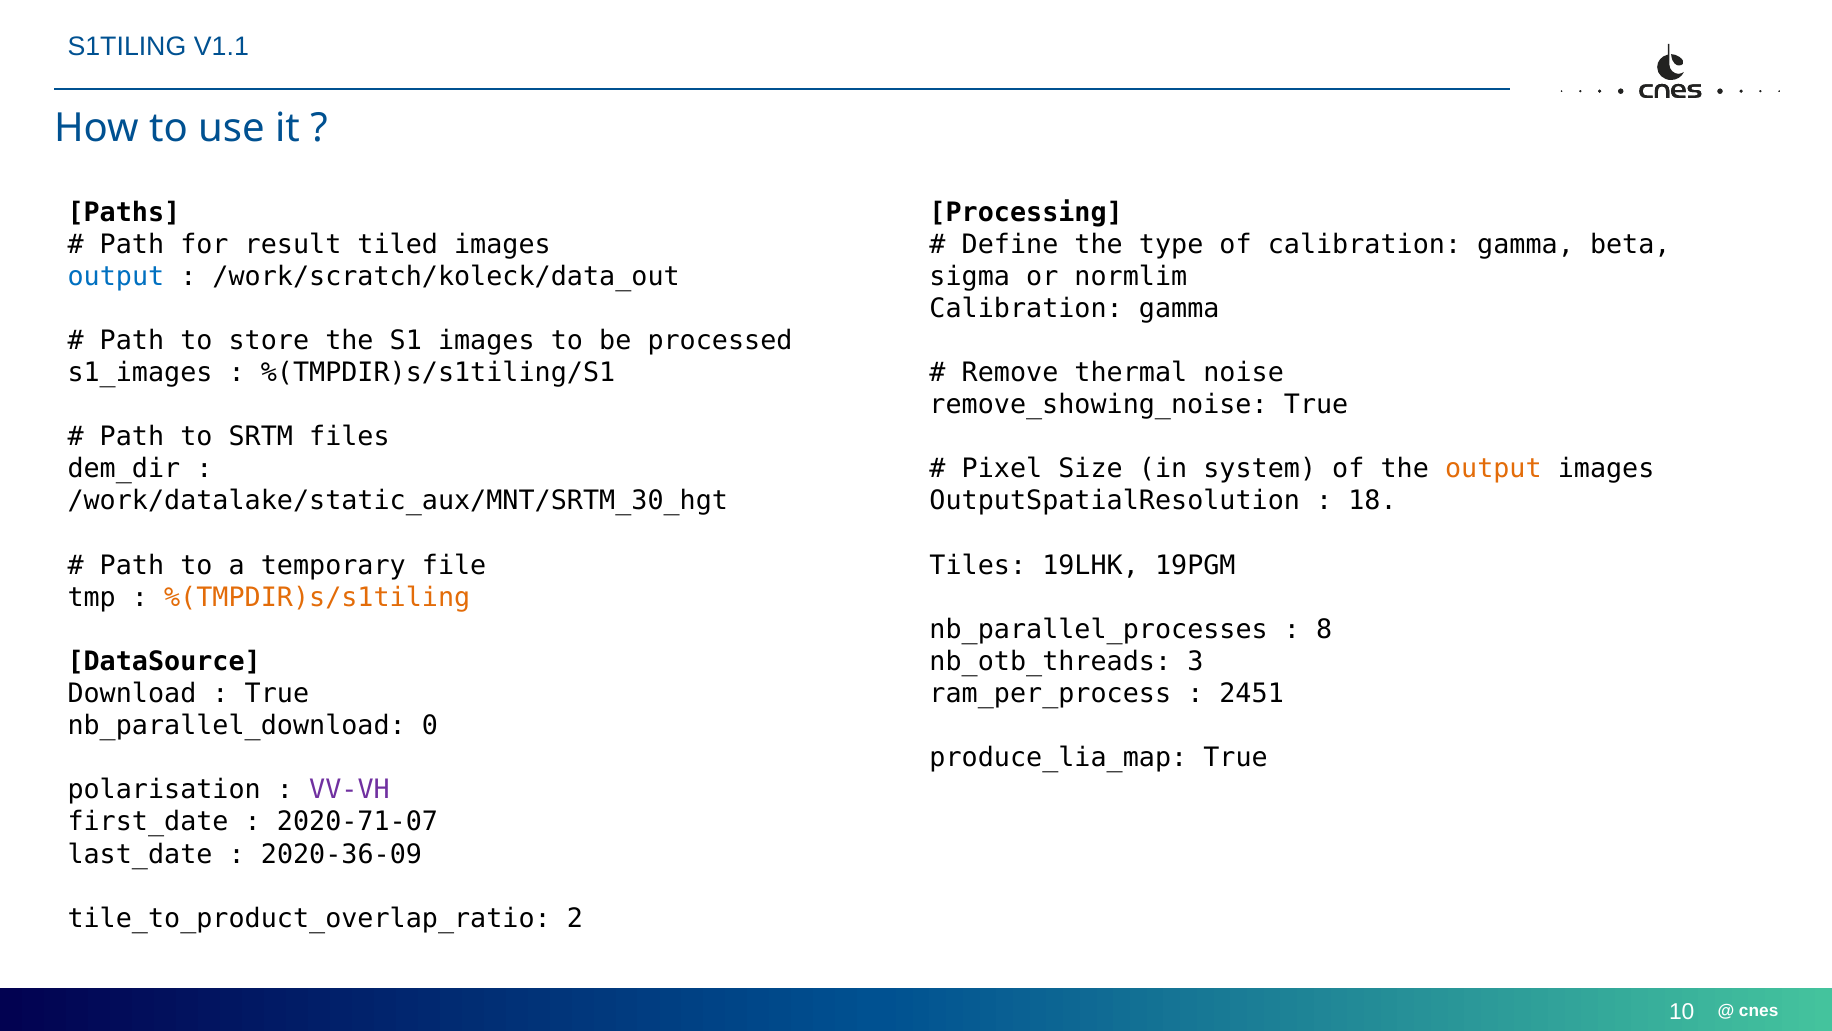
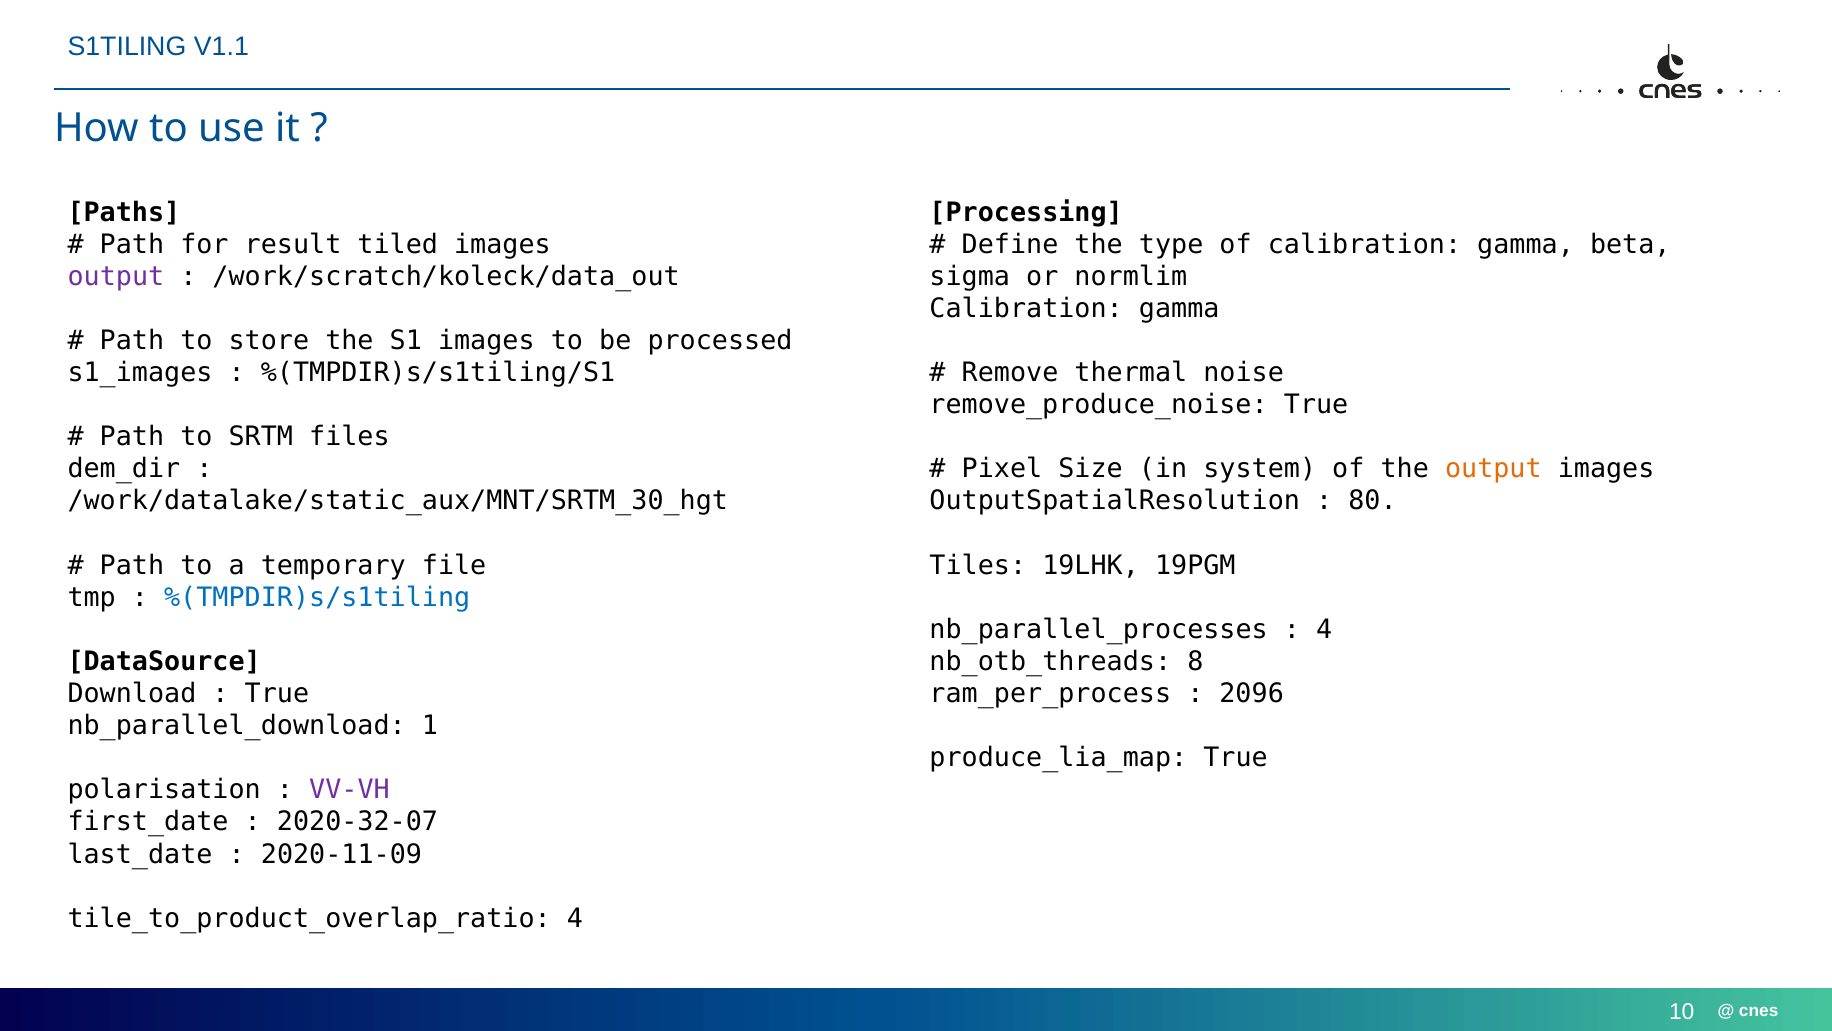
output colour: blue -> purple (116, 276)
remove_showing_noise: remove_showing_noise -> remove_produce_noise (1099, 405)
18: 18 -> 80 (1372, 501)
%(TMPDIR)s/s1tiling colour: orange -> blue (317, 597)
8: 8 -> 4 (1324, 629)
3: 3 -> 8 (1195, 661)
2451: 2451 -> 2096 (1252, 693)
0: 0 -> 1 (430, 725)
2020-71-07: 2020-71-07 -> 2020-32-07 (357, 822)
2020-36-09: 2020-36-09 -> 2020-11-09 (341, 854)
tile_to_product_overlap_ratio 2: 2 -> 4 (575, 918)
